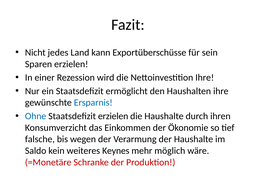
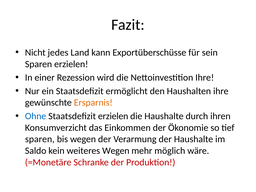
Ersparnis colour: blue -> orange (93, 103)
falsche: falsche -> sparen (40, 139)
weiteres Keynes: Keynes -> Wegen (116, 151)
